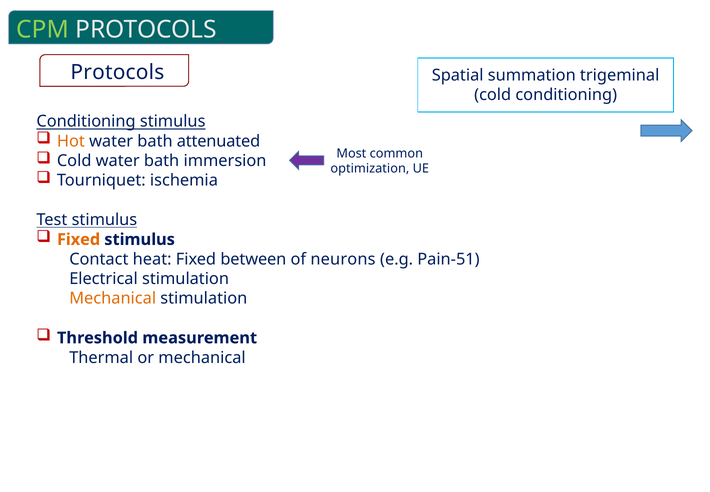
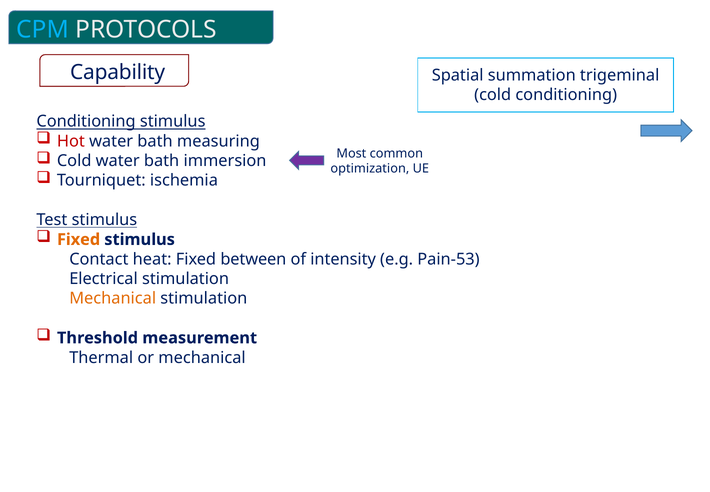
CPM colour: light green -> light blue (43, 29)
Protocols: Protocols -> Capability (118, 72)
Hot colour: orange -> red (71, 141)
attenuated: attenuated -> measuring (218, 141)
neurons: neurons -> intensity (343, 259)
Pain-51: Pain-51 -> Pain-53 (448, 259)
